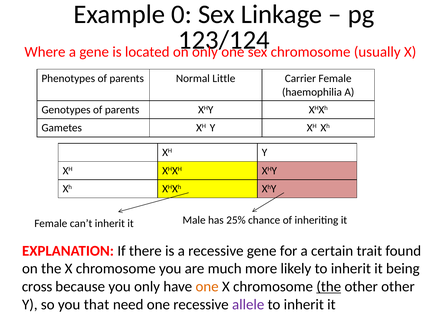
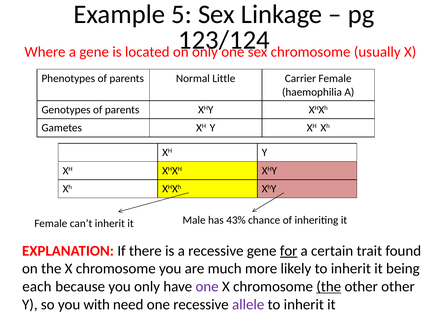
0: 0 -> 5 (182, 14)
25%: 25% -> 43% (236, 220)
for underline: none -> present (289, 251)
cross: cross -> each (37, 287)
one colour: orange -> purple (207, 287)
that: that -> with (97, 305)
